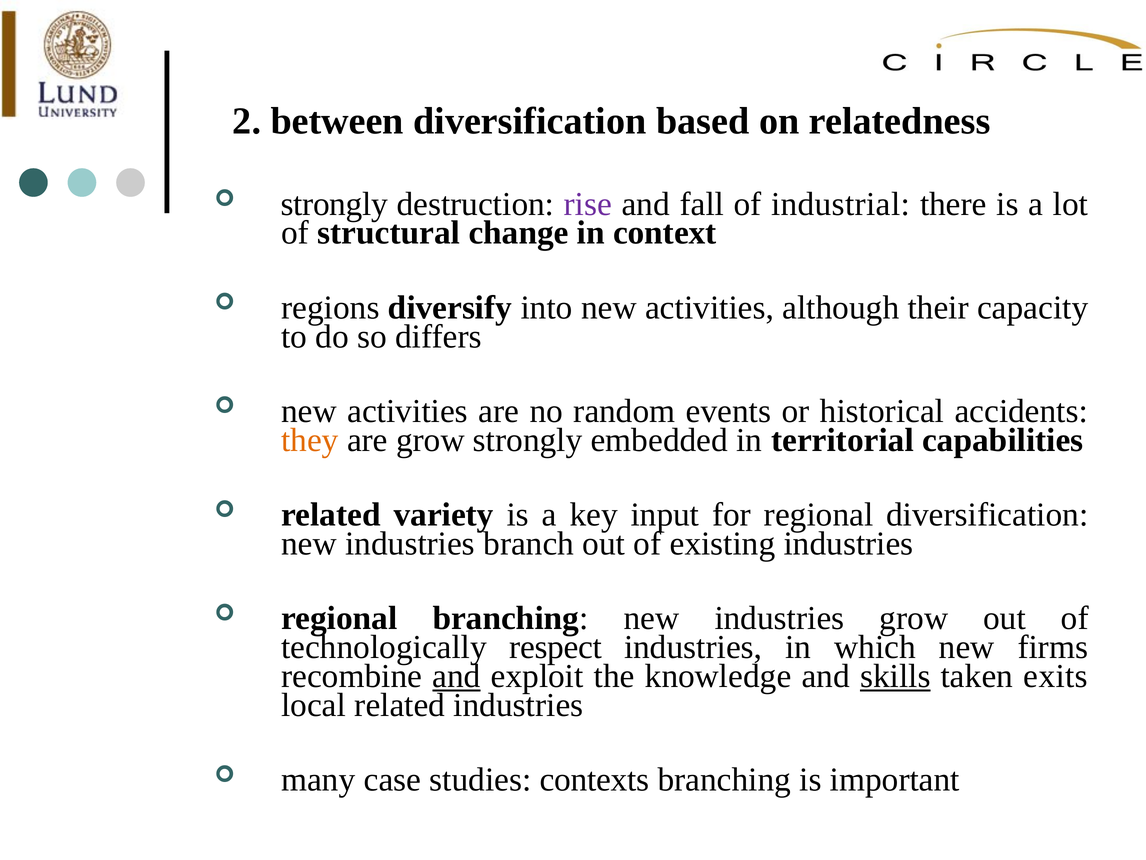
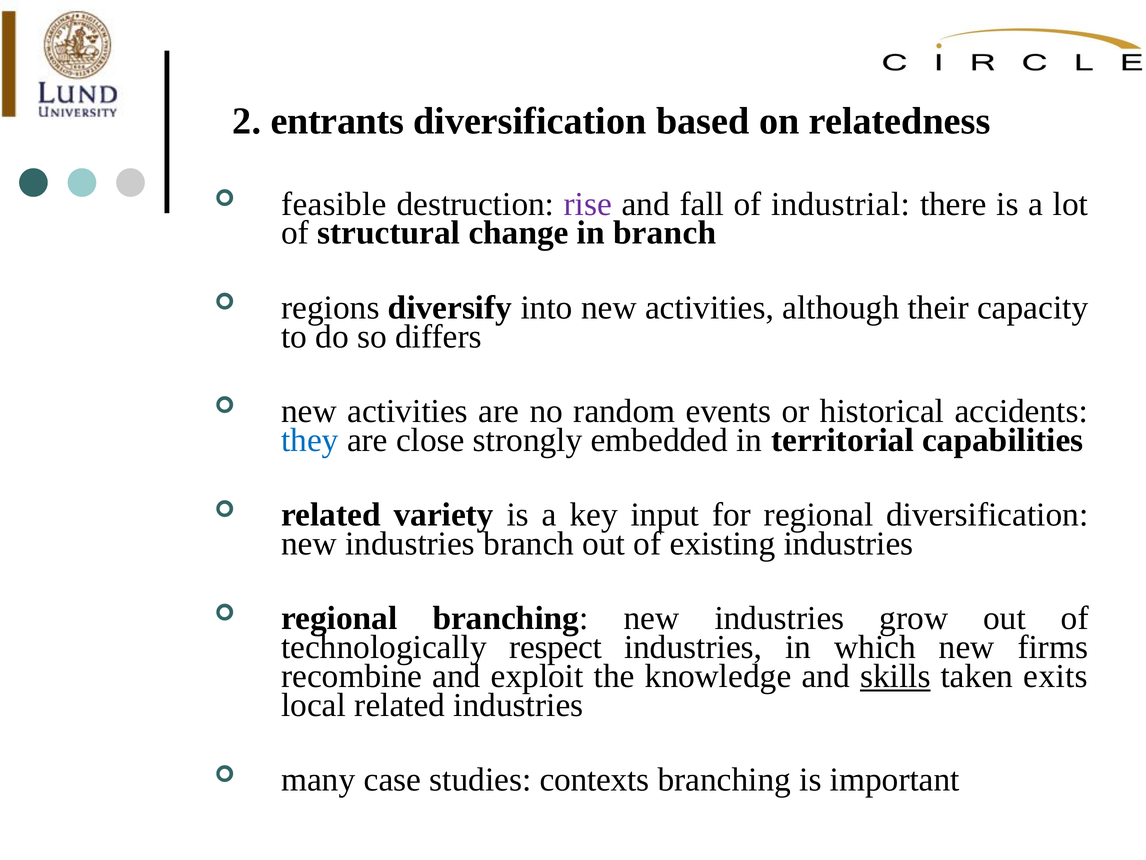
between: between -> entrants (337, 121)
strongly: strongly -> feasible (334, 204)
in context: context -> branch (665, 233)
they colour: orange -> blue (310, 440)
are grow: grow -> close (430, 440)
and underline: present -> none (456, 676)
